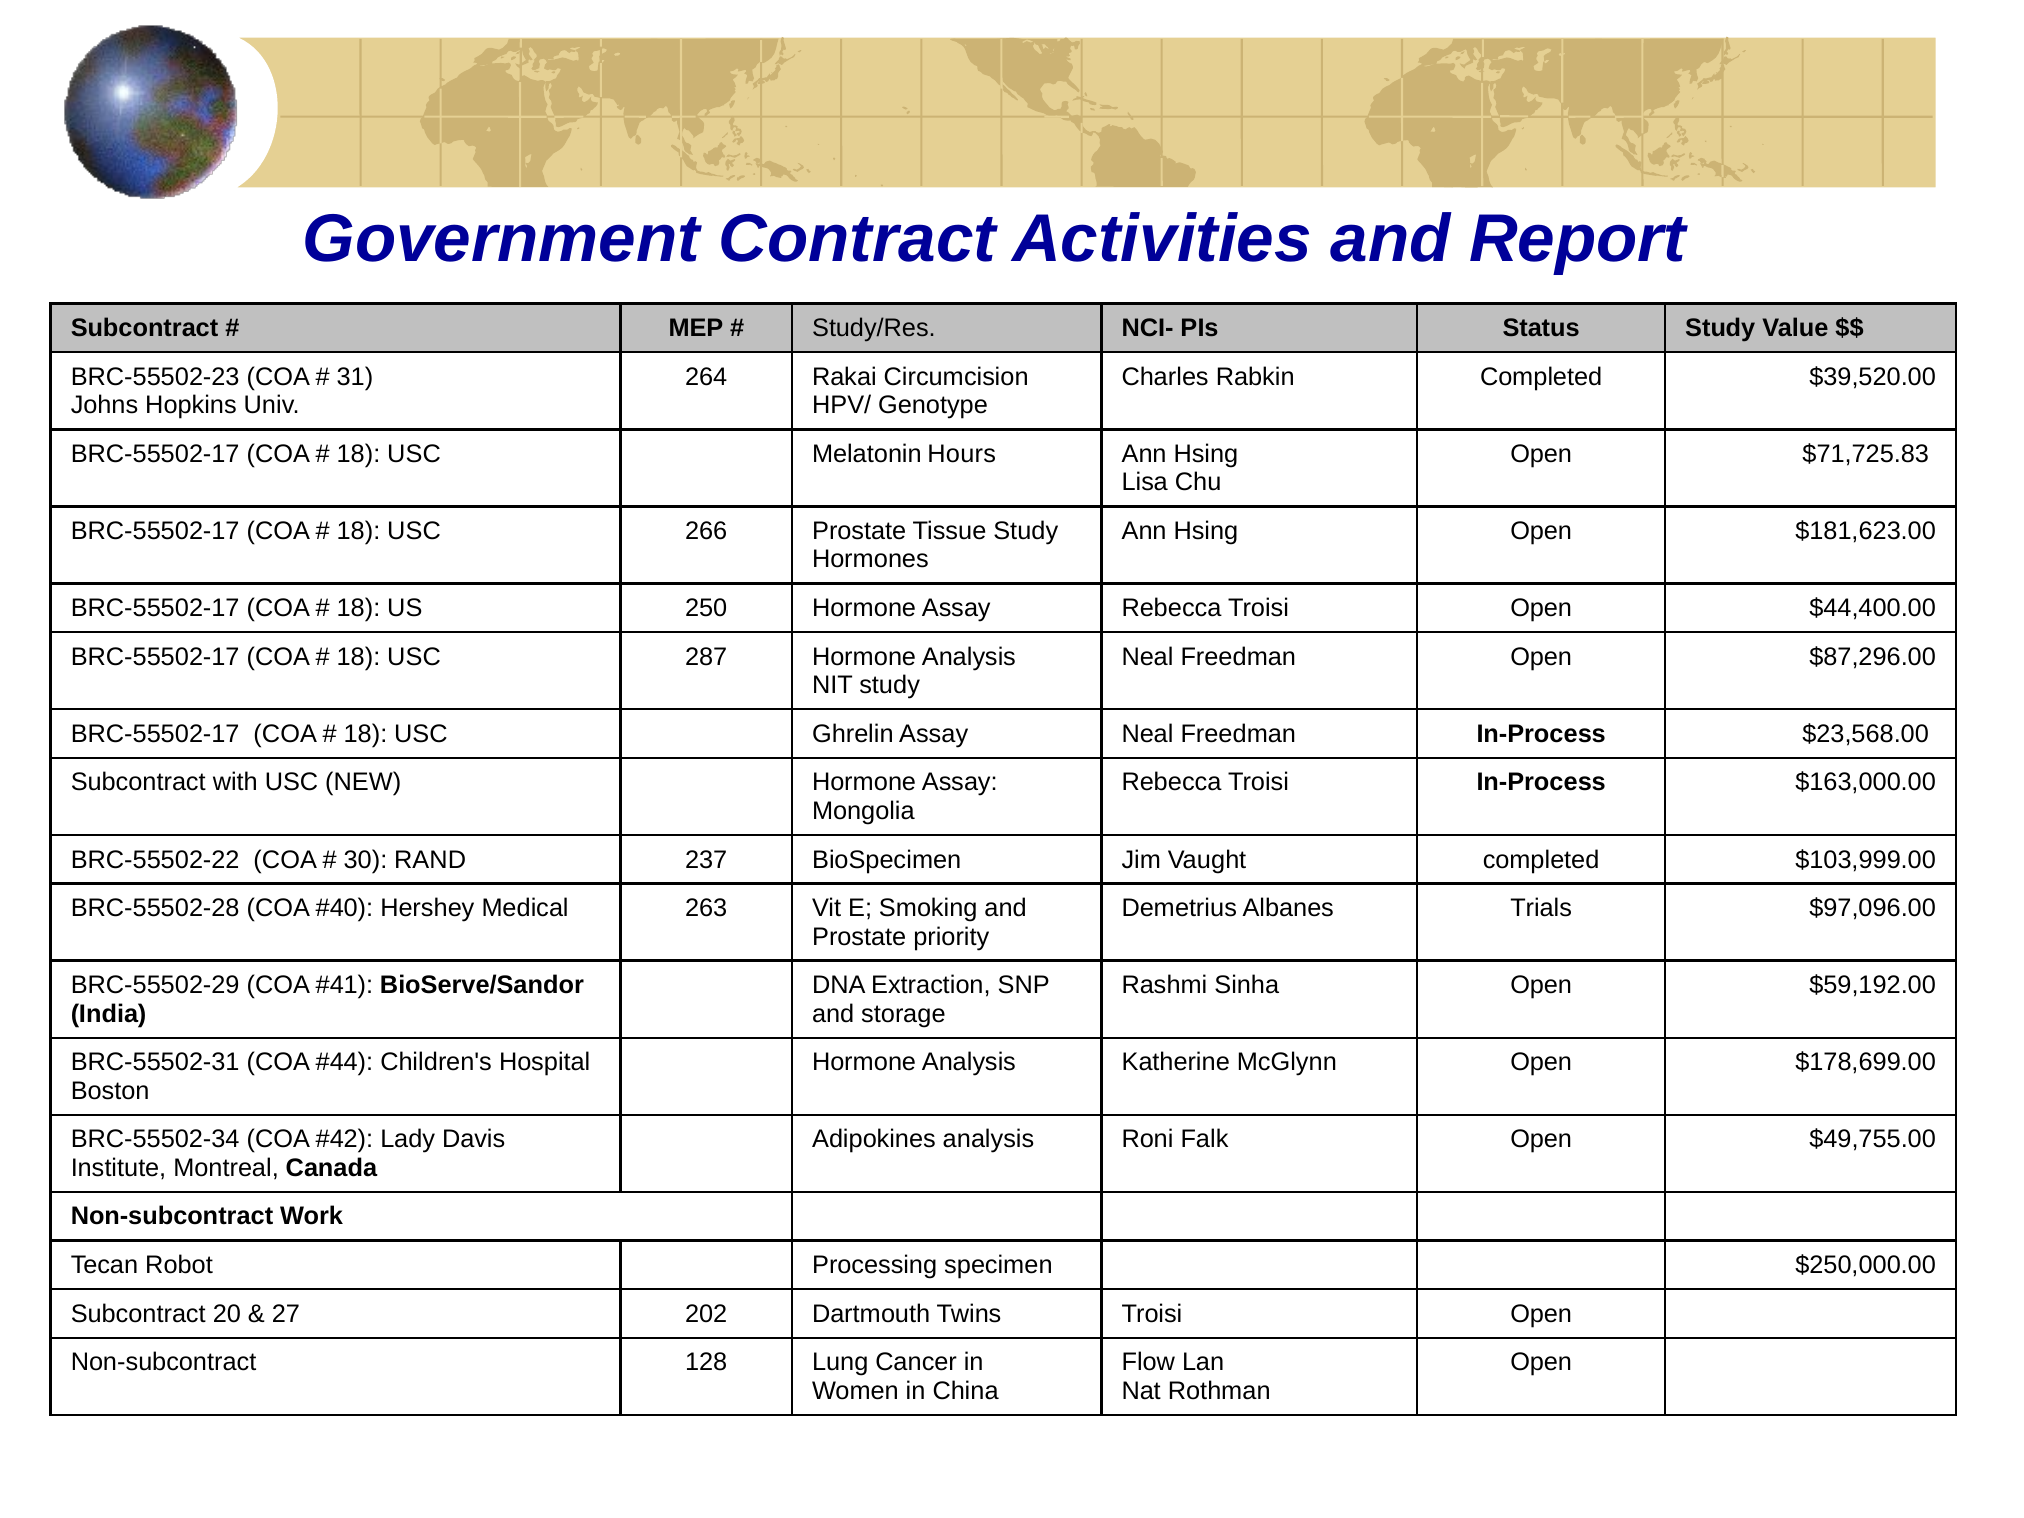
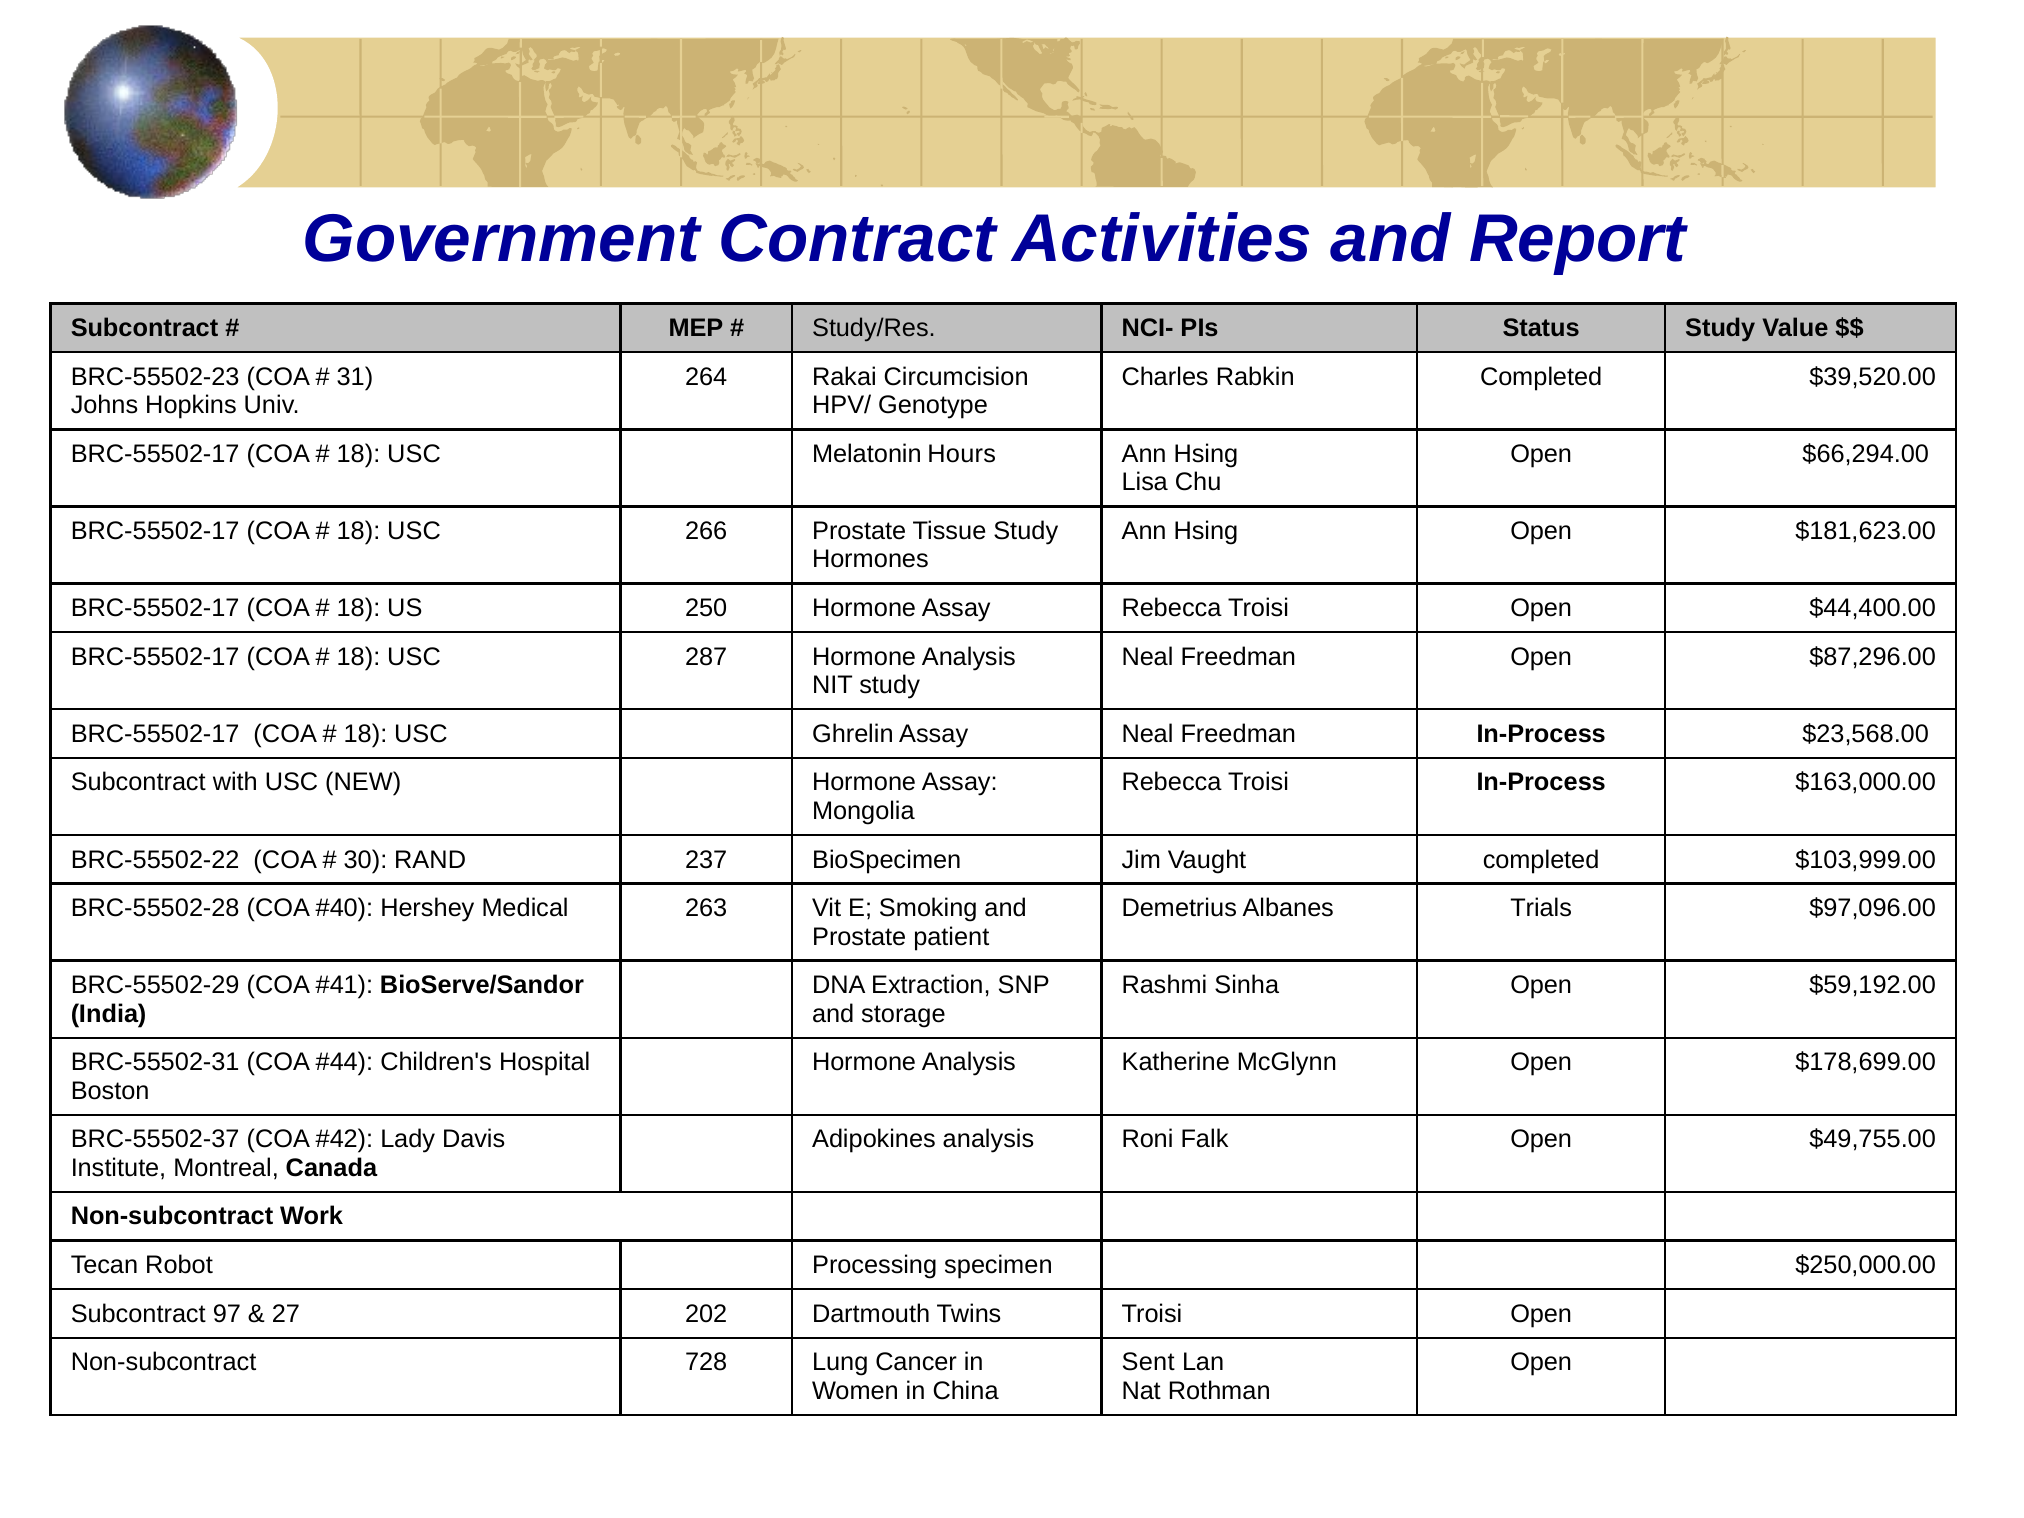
$71,725.83: $71,725.83 -> $66,294.00 (1866, 454)
priority: priority -> patient (951, 937)
BRC-55502-34: BRC-55502-34 -> BRC-55502-37 (155, 1140)
20: 20 -> 97 (227, 1314)
128: 128 -> 728 (706, 1363)
Flow: Flow -> Sent (1148, 1363)
